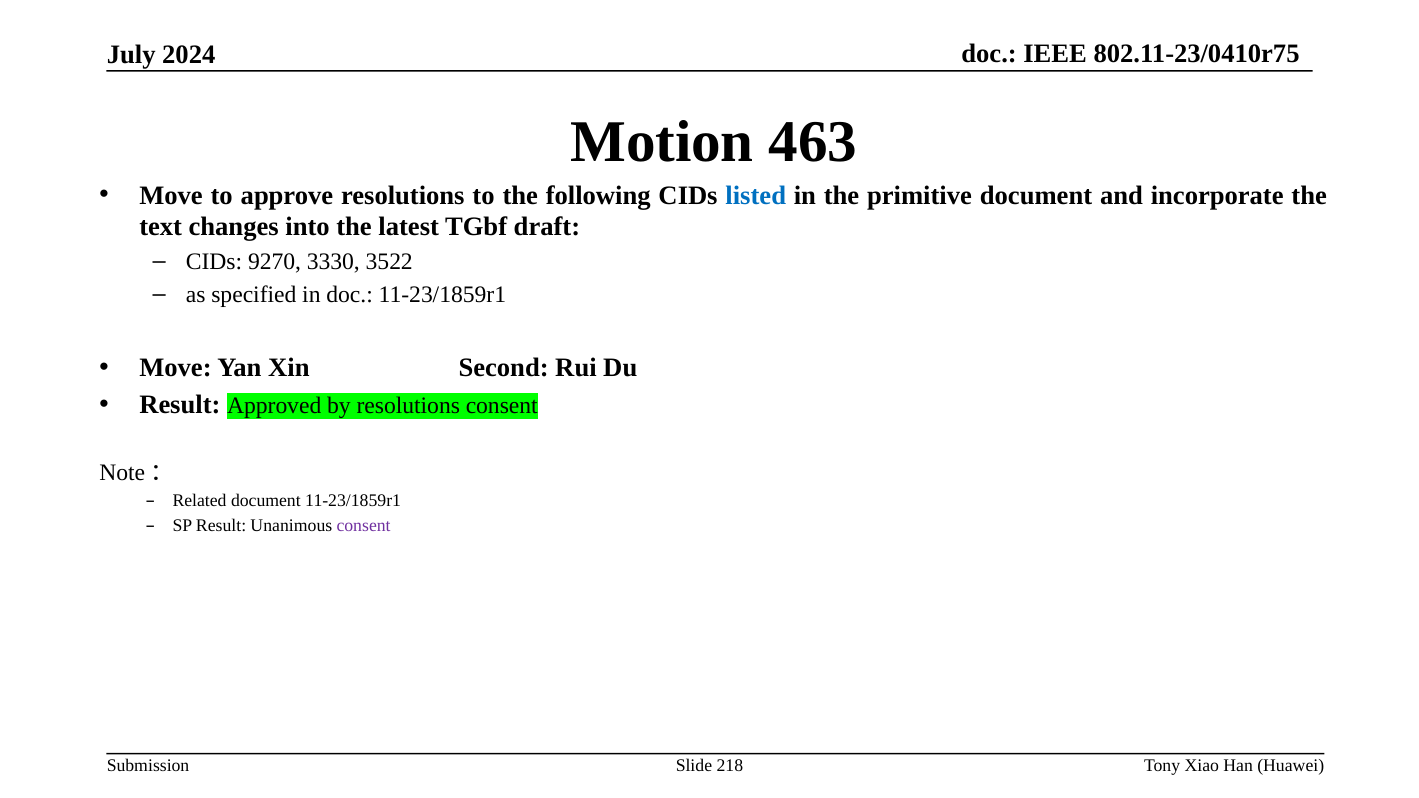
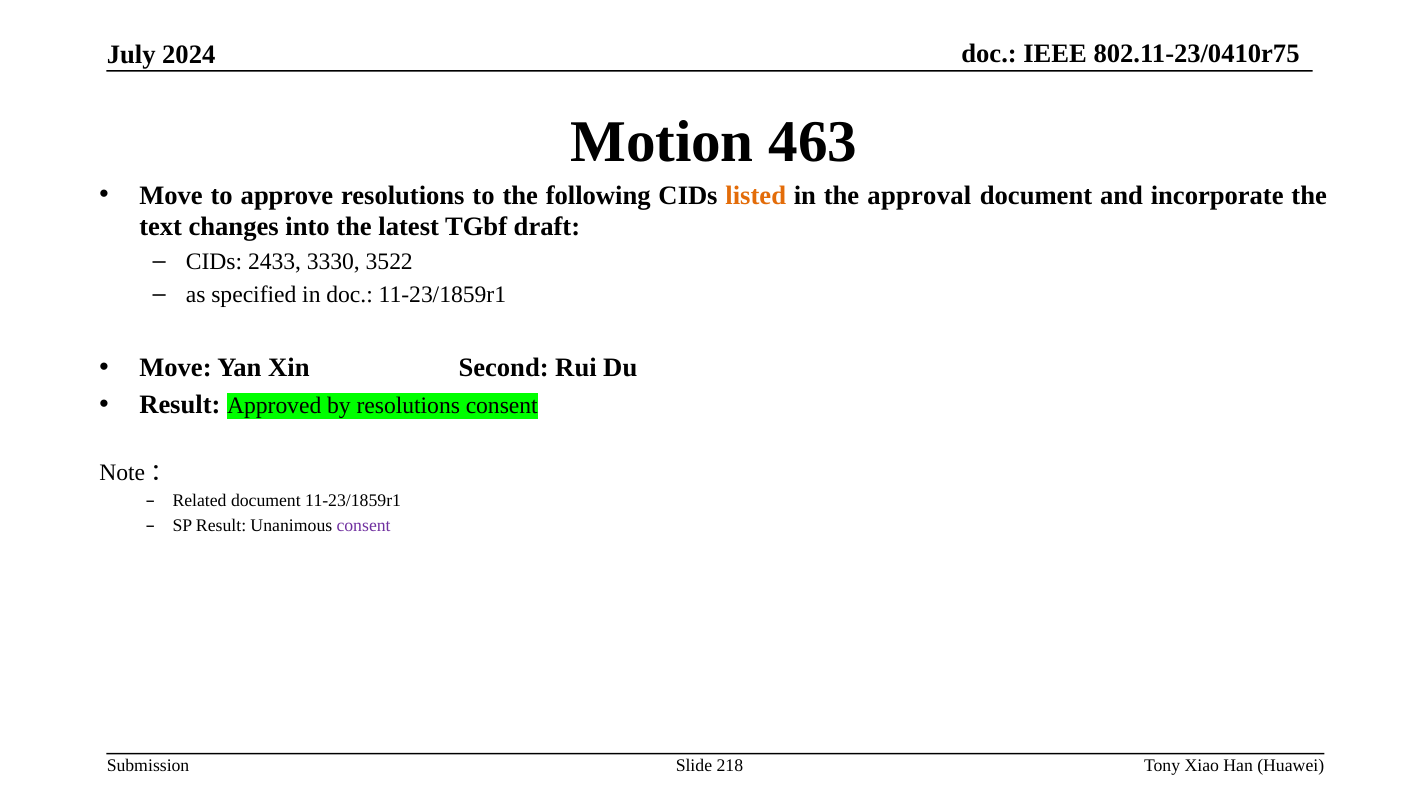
listed colour: blue -> orange (756, 195)
primitive: primitive -> approval (919, 195)
9270: 9270 -> 2433 (275, 262)
